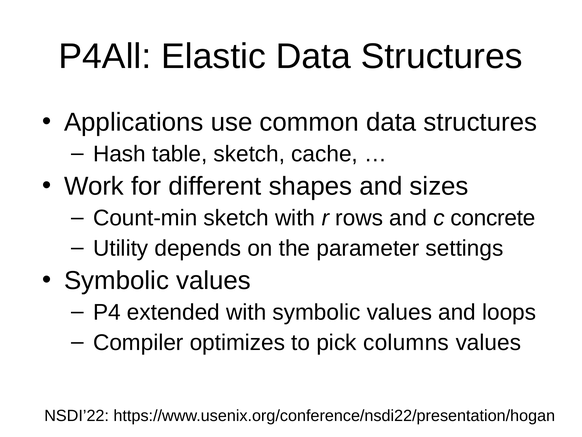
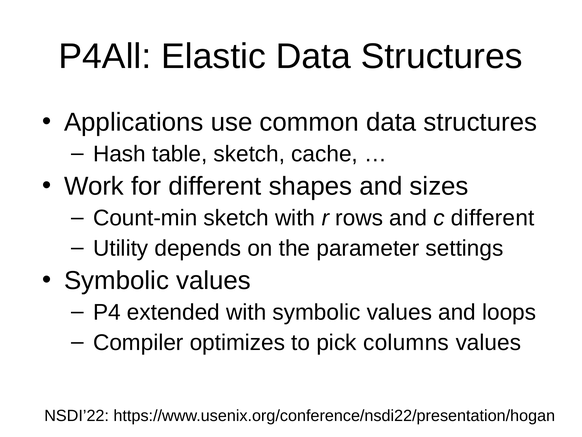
c concrete: concrete -> different (493, 218)
